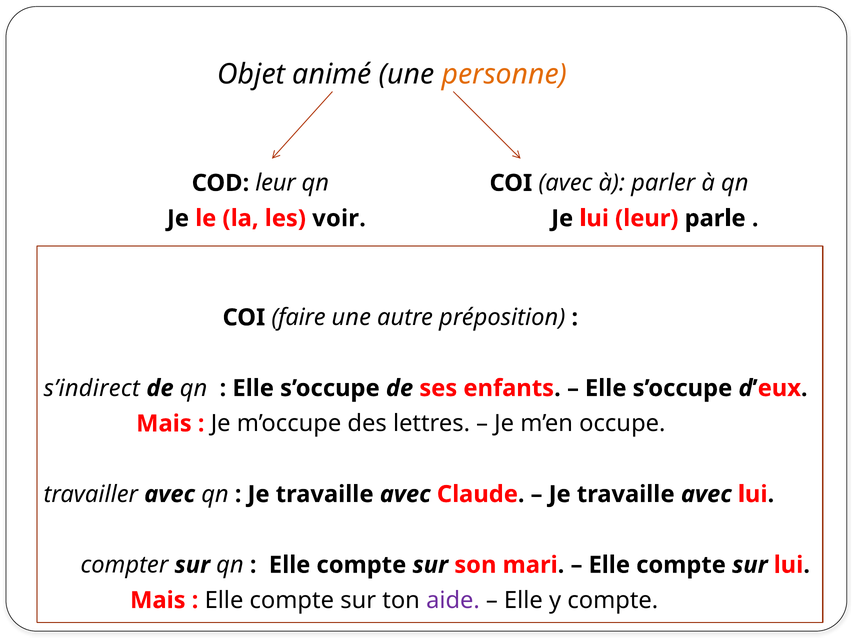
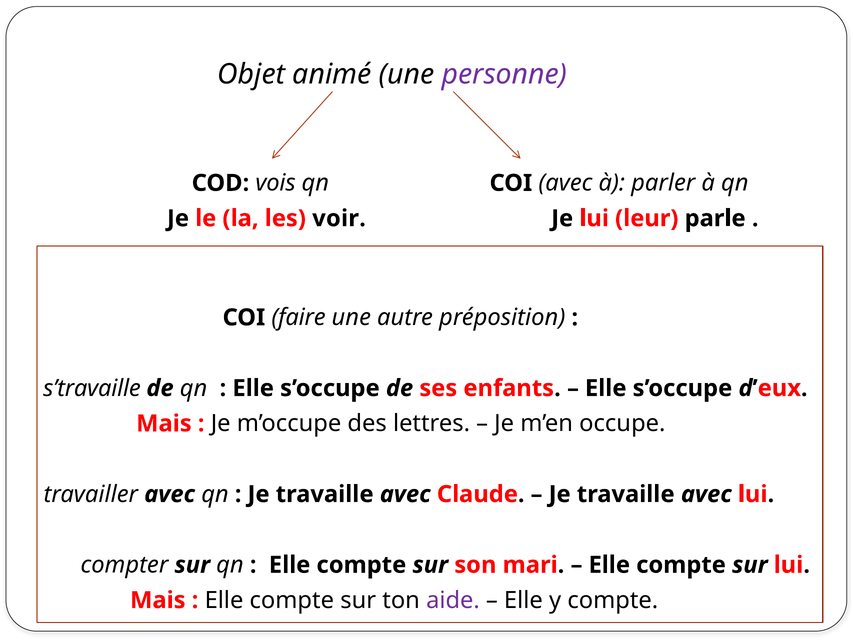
personne colour: orange -> purple (504, 75)
COD leur: leur -> vois (276, 183)
s’indirect: s’indirect -> s’travaille (92, 388)
